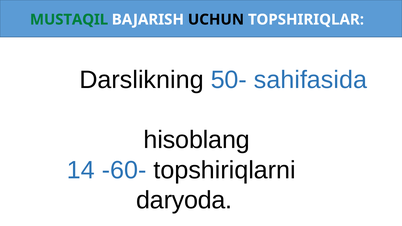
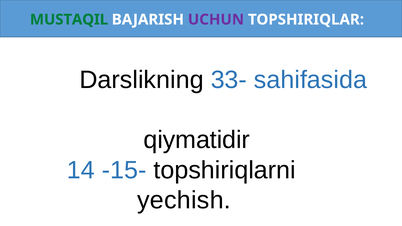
UCHUN colour: black -> purple (216, 20)
50-: 50- -> 33- (229, 80)
hisoblang: hisoblang -> qiymatidir (197, 140)
-60-: -60- -> -15- (124, 170)
daryoda: daryoda -> yechish (184, 200)
